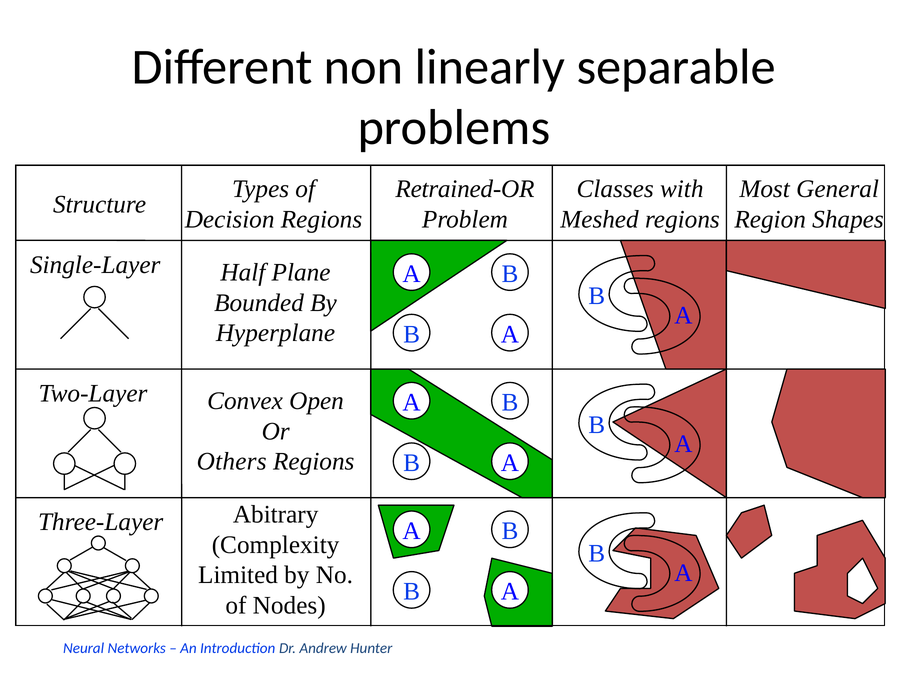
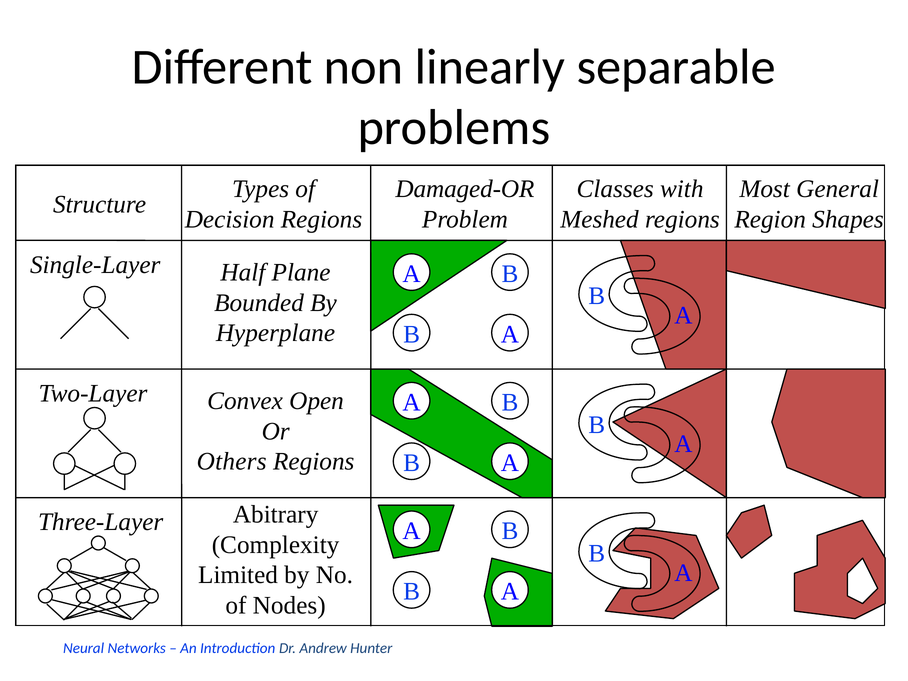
Retrained-OR: Retrained-OR -> Damaged-OR (465, 189)
